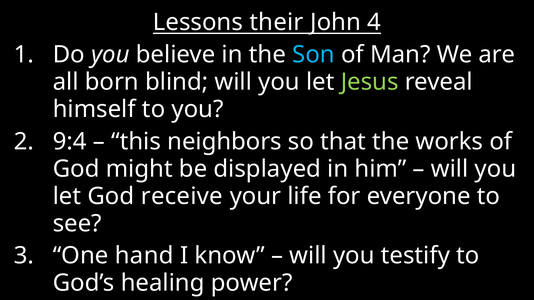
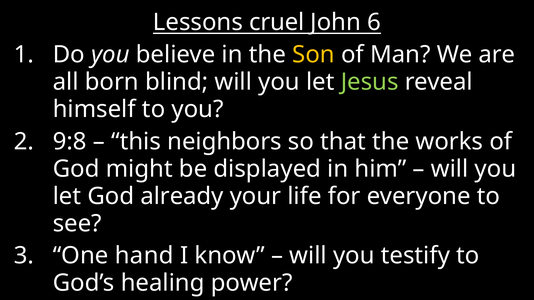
their: their -> cruel (277, 22)
4: 4 -> 6 (374, 22)
Son colour: light blue -> yellow (314, 55)
9:4: 9:4 -> 9:8 (70, 142)
receive: receive -> already (182, 196)
